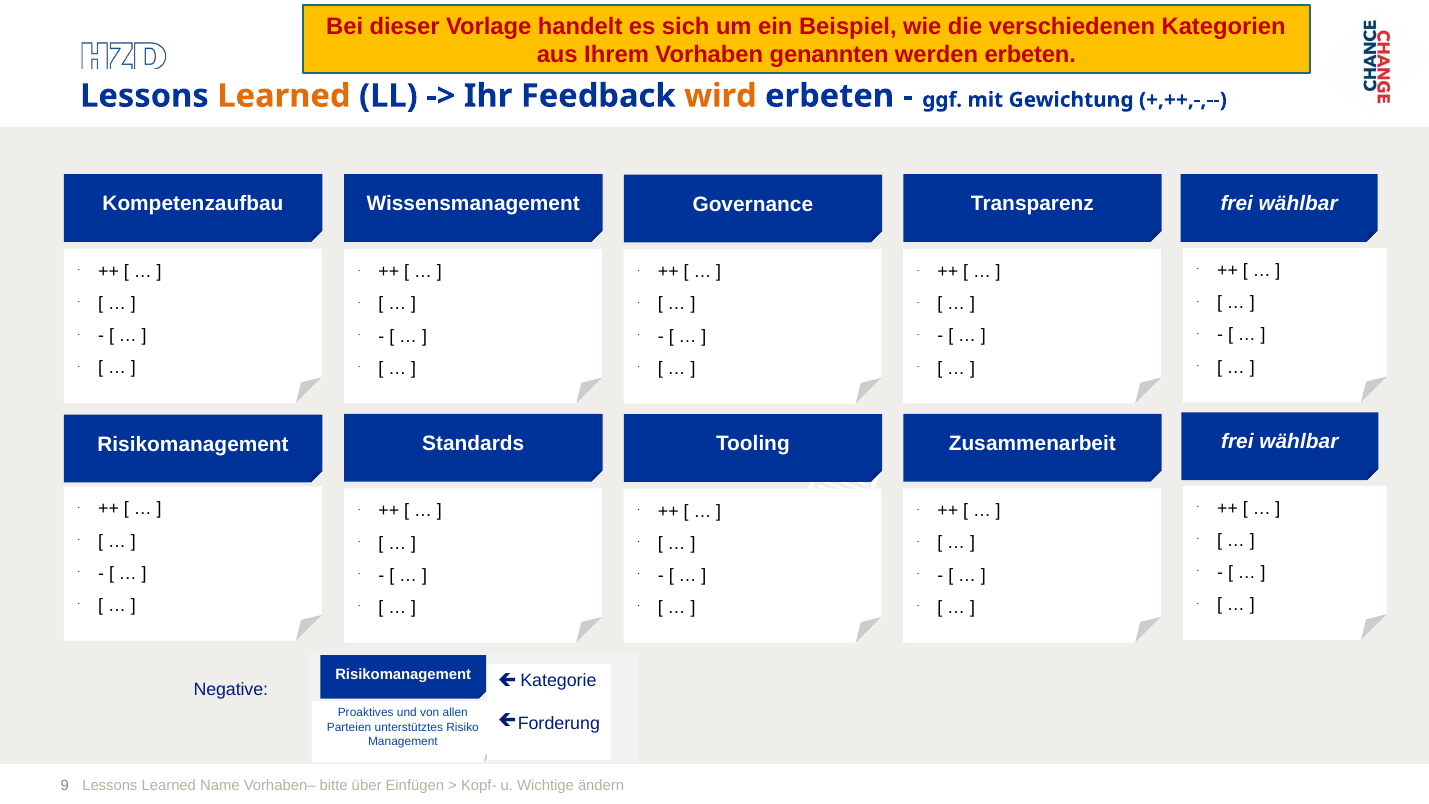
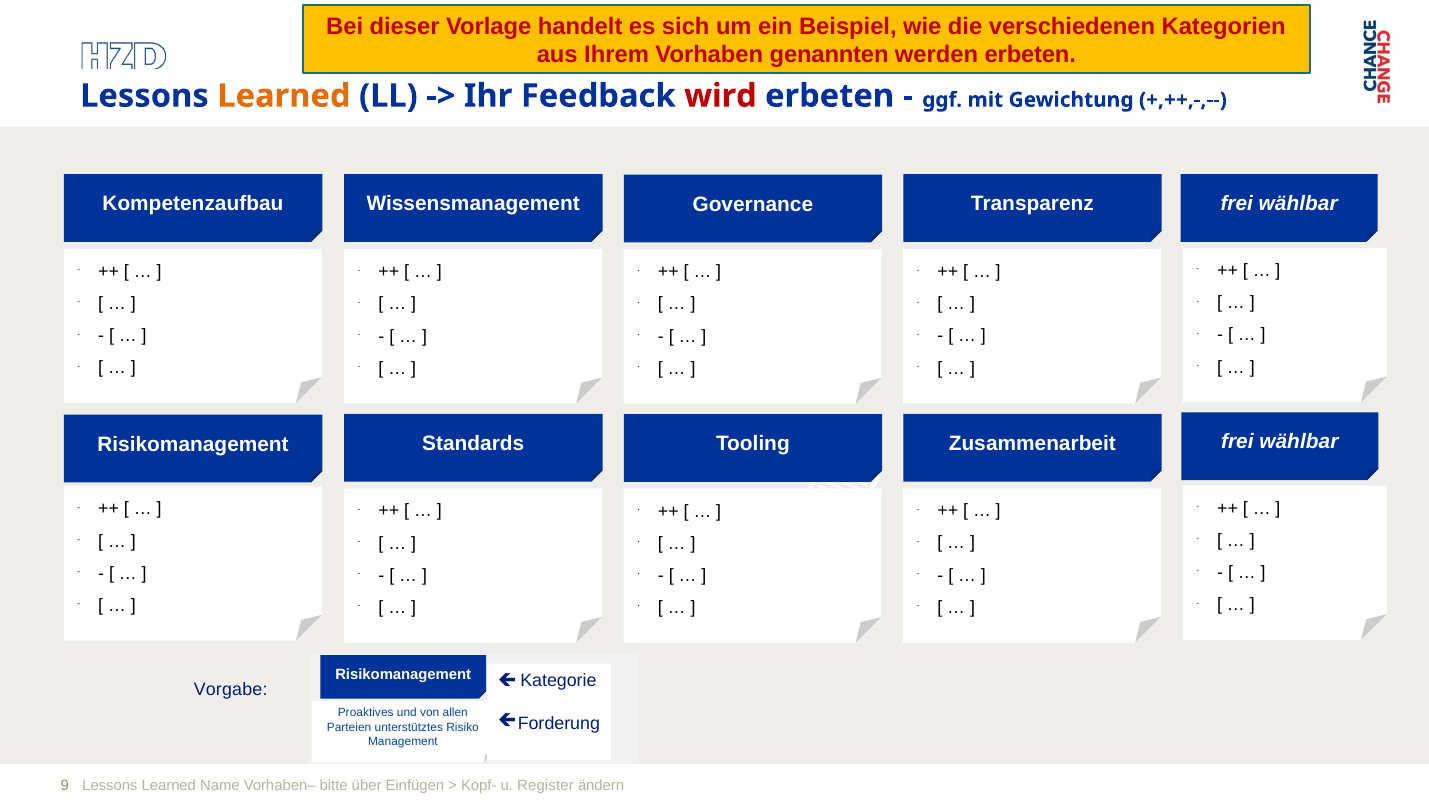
wird colour: orange -> red (720, 96)
Negative: Negative -> Vorgabe (231, 690)
Wichtige: Wichtige -> Register (545, 785)
